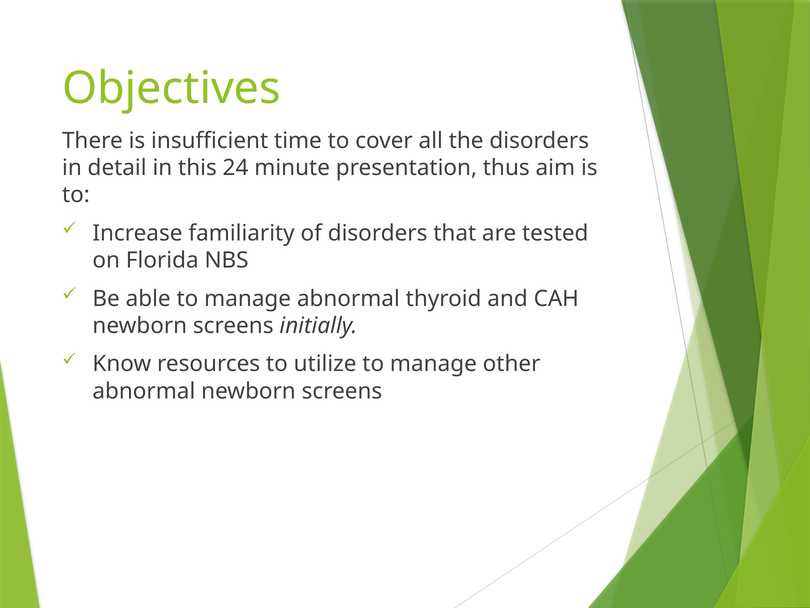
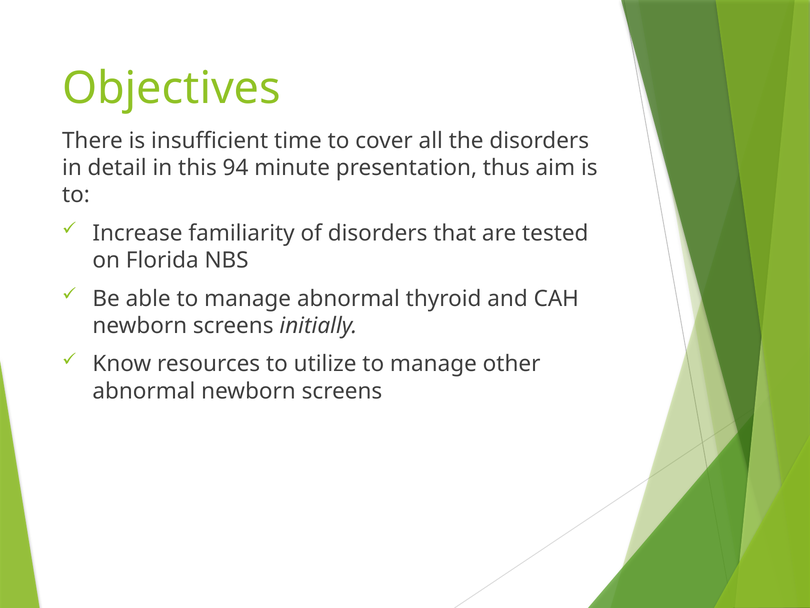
24: 24 -> 94 (236, 168)
